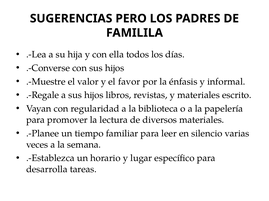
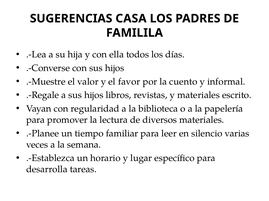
PERO: PERO -> CASA (131, 19)
énfasis: énfasis -> cuento (183, 82)
